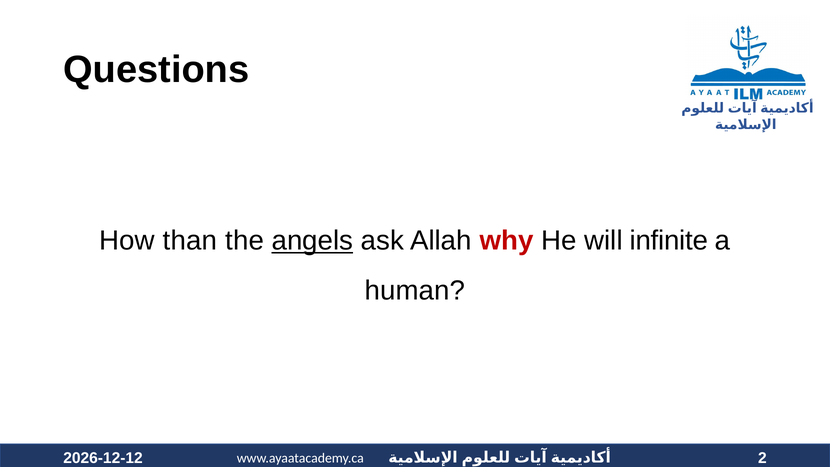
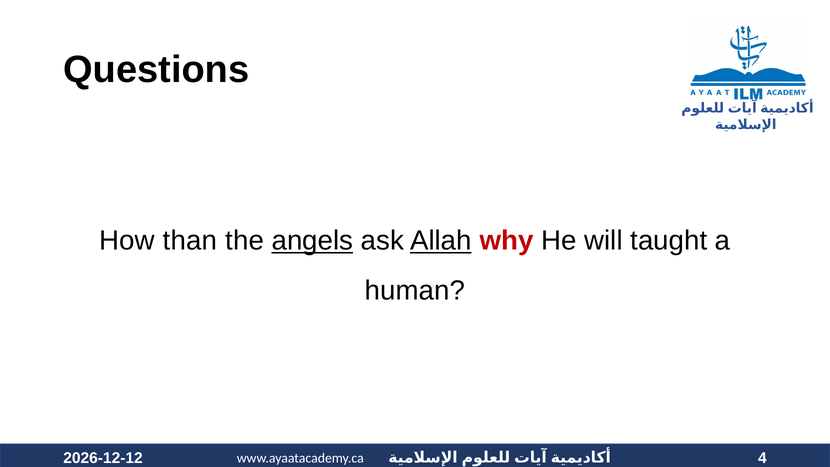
Allah underline: none -> present (441, 241)
infinite: infinite -> taught (669, 241)
2: 2 -> 4 (762, 458)
